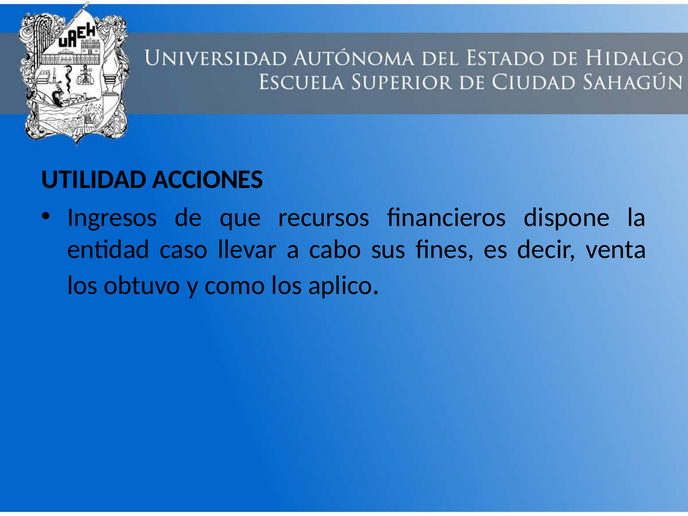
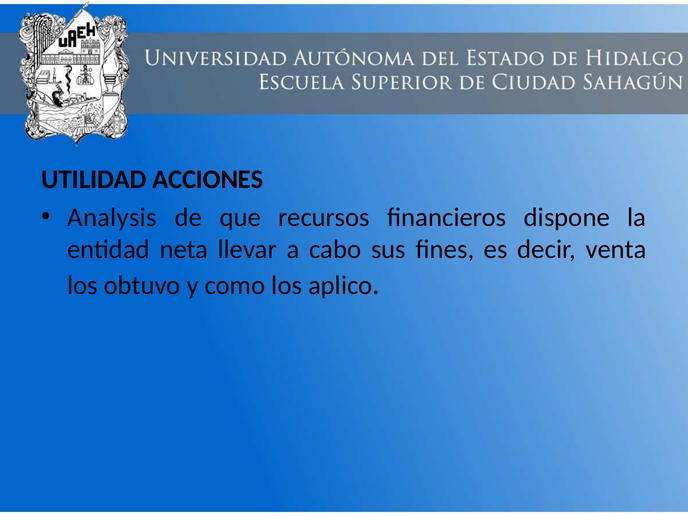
Ingresos: Ingresos -> Analysis (112, 218)
caso: caso -> neta (184, 250)
